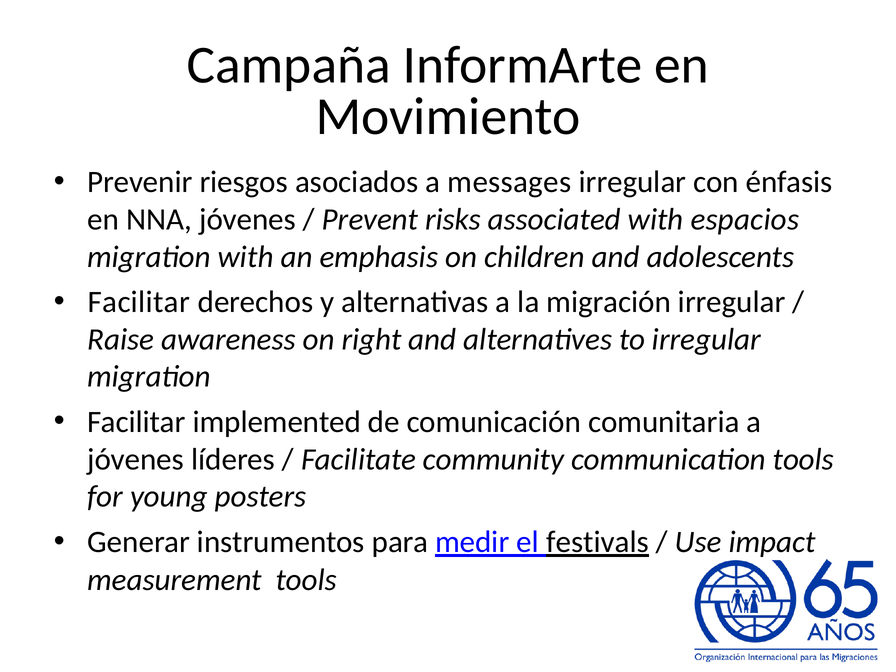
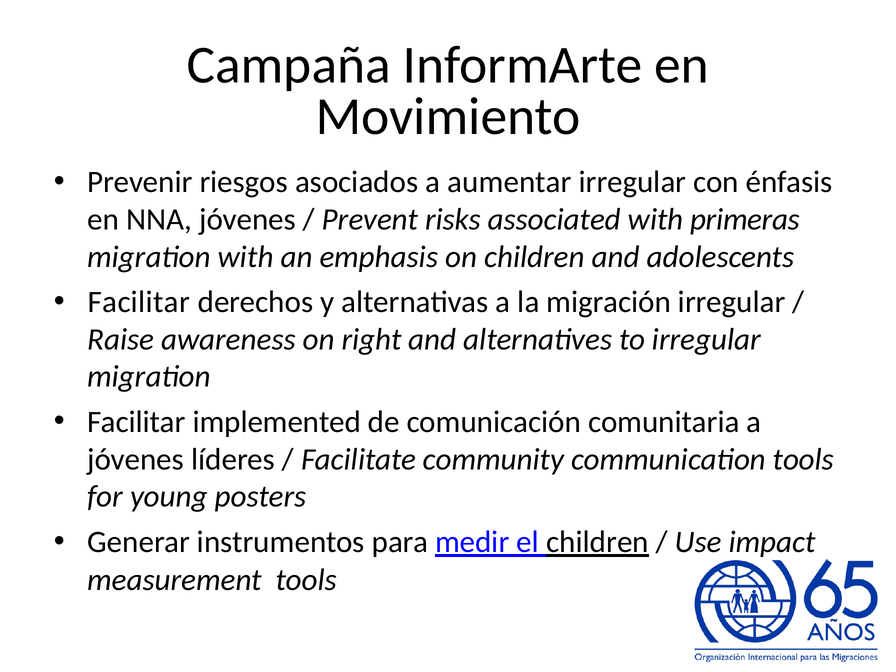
messages: messages -> aumentar (509, 182)
espacios: espacios -> primeras (745, 219)
el festivals: festivals -> children (597, 542)
